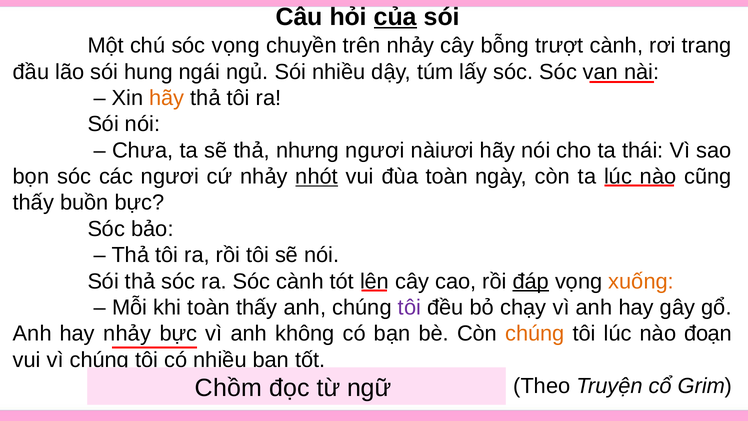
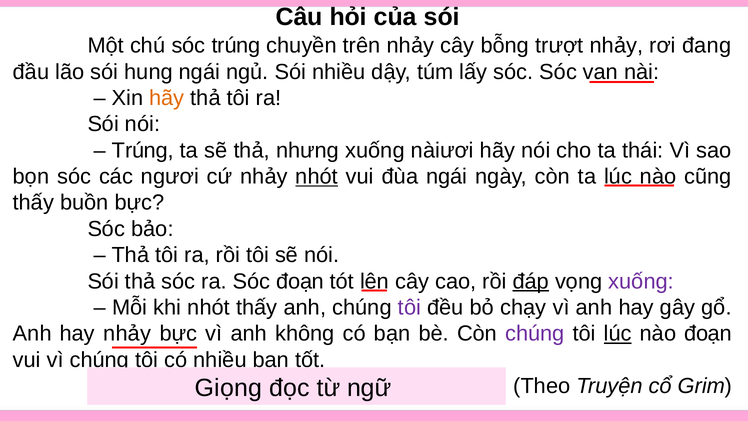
của underline: present -> none (395, 17)
sóc vọng: vọng -> trúng (236, 46)
trượt cành: cành -> nhảy (616, 46)
trang: trang -> đang (707, 46)
Chưa: Chưa -> Trúng (143, 150)
nhưng ngươi: ngươi -> xuống (375, 150)
đùa toàn: toàn -> ngái (447, 177)
Sóc cành: cành -> đoạn (300, 281)
xuống colour: orange -> purple (641, 281)
khi toàn: toàn -> nhót (209, 307)
chúng colour: orange -> purple (535, 334)
lúc underline: none -> present (618, 334)
Chồm: Chồm -> Giọng (228, 388)
